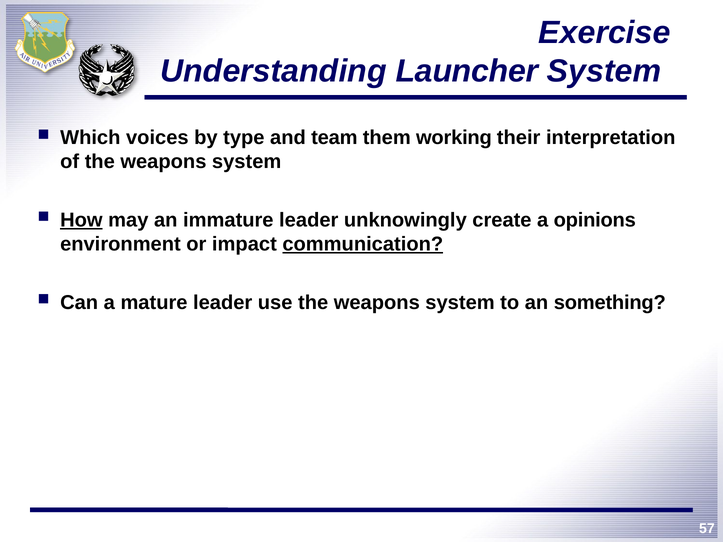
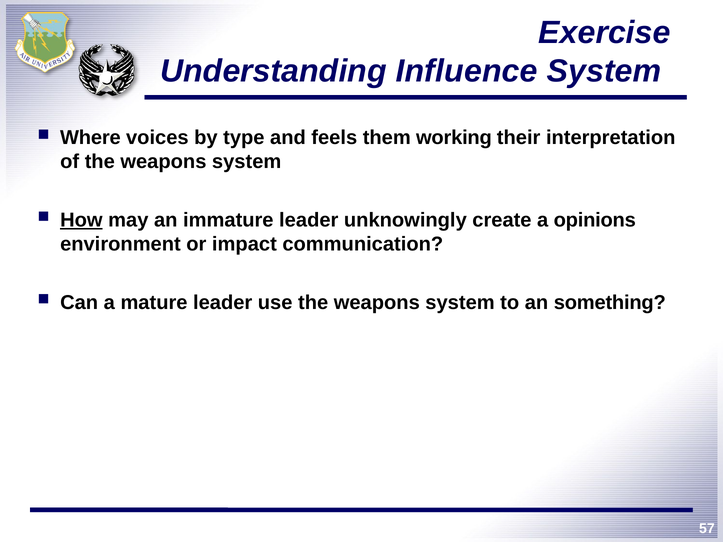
Launcher: Launcher -> Influence (467, 71)
Which: Which -> Where (90, 138)
team: team -> feels (334, 138)
communication underline: present -> none (363, 244)
